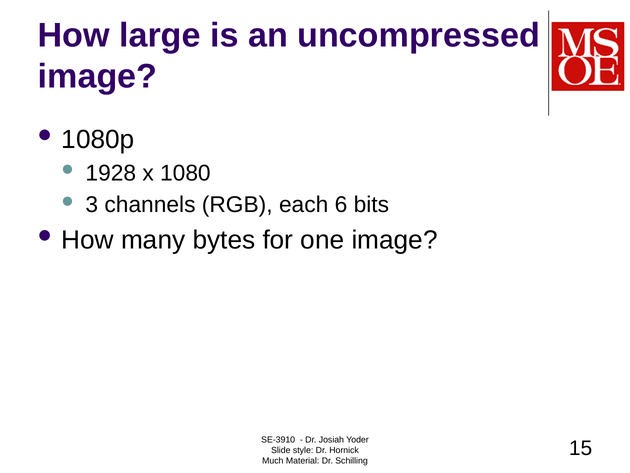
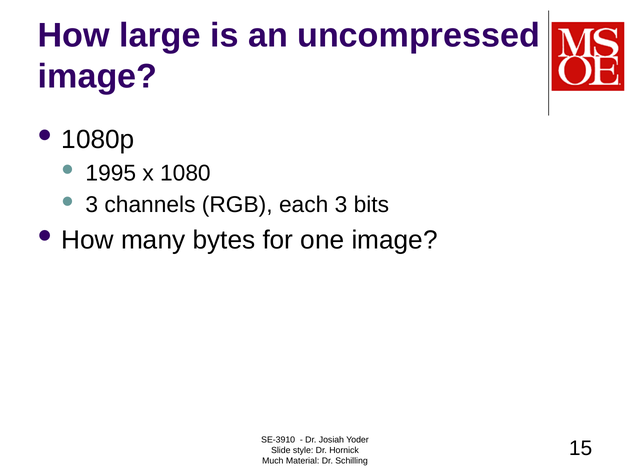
1928: 1928 -> 1995 (111, 173)
each 6: 6 -> 3 (341, 205)
